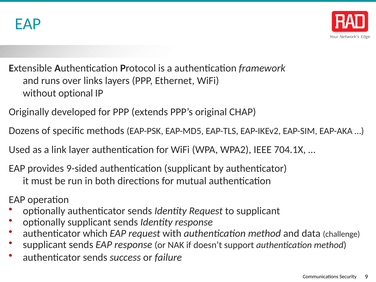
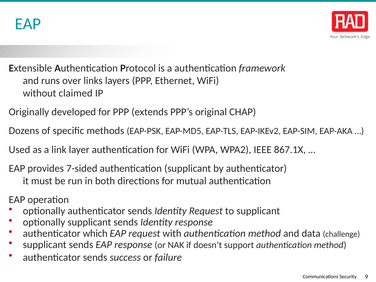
optional: optional -> claimed (76, 93)
704.1X: 704.1X -> 867.1X (290, 150)
9-sided: 9-sided -> 7-sided (82, 168)
